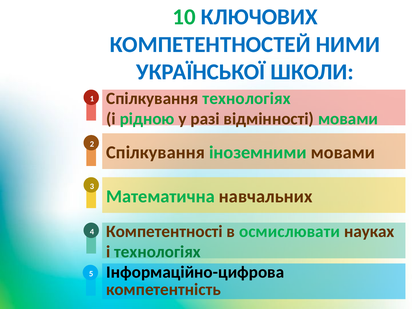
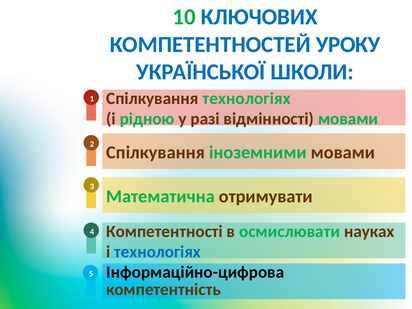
НИМИ: НИМИ -> УРОКУ (348, 44)
навчальних: навчальних -> отримувати (266, 196)
технологіях colour: green -> blue (158, 252)
